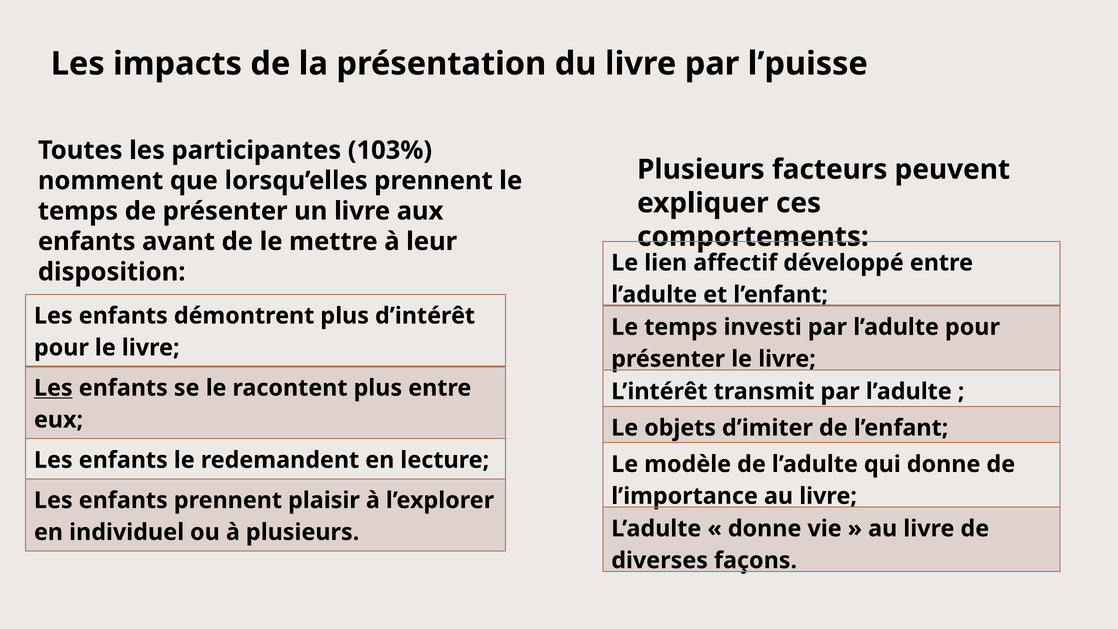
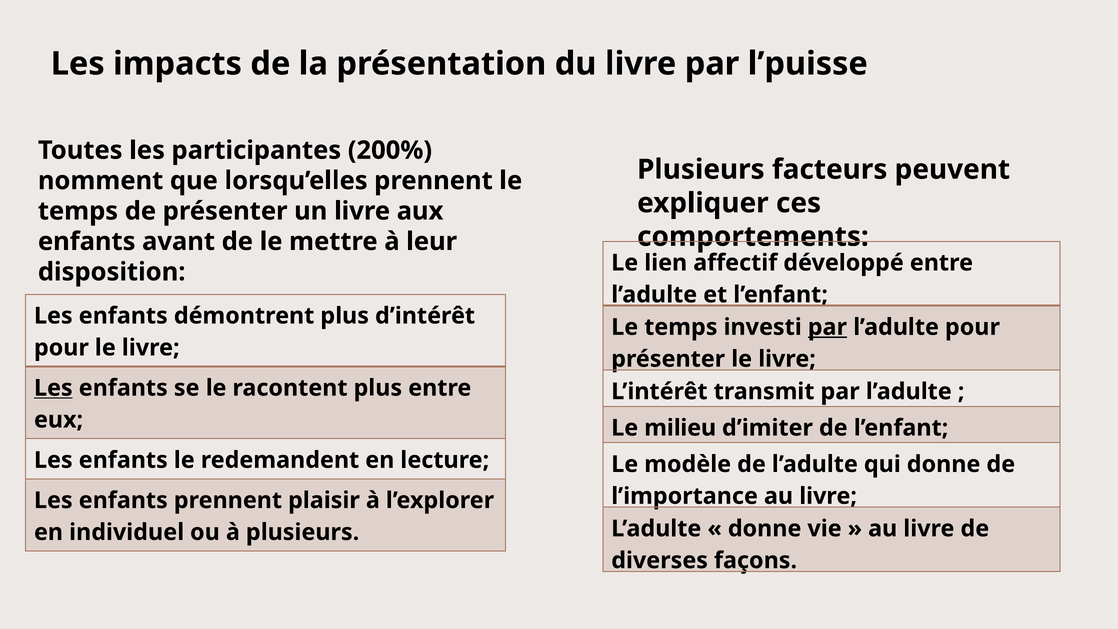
103%: 103% -> 200% (390, 150)
par underline: none -> present (827, 327)
objets: objets -> milieu (680, 428)
